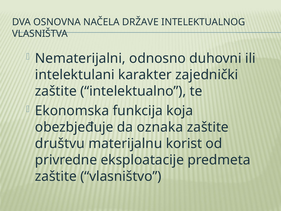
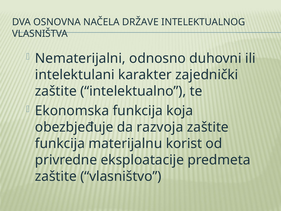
oznaka: oznaka -> razvoja (160, 127)
društvu: društvu -> funkcija (60, 143)
